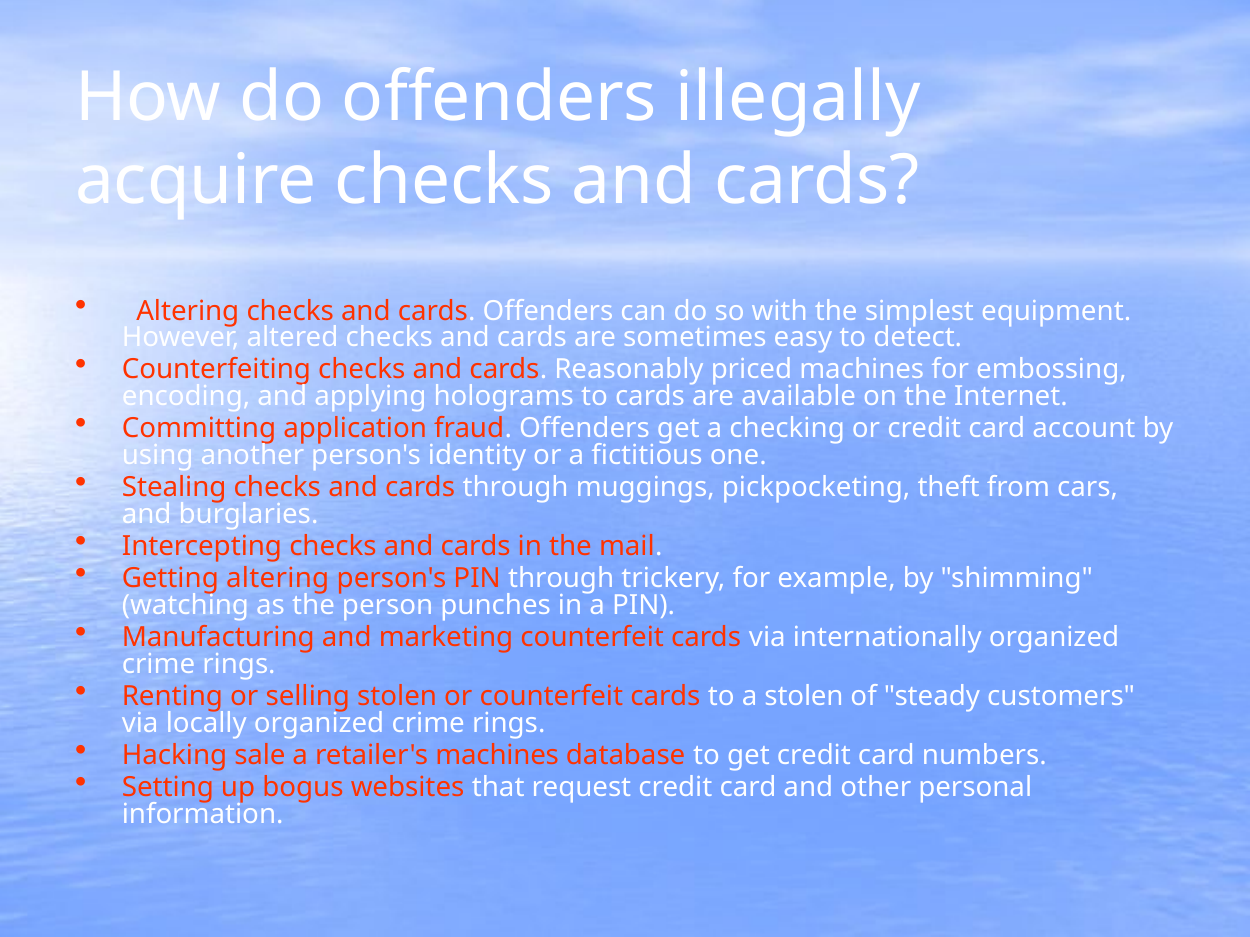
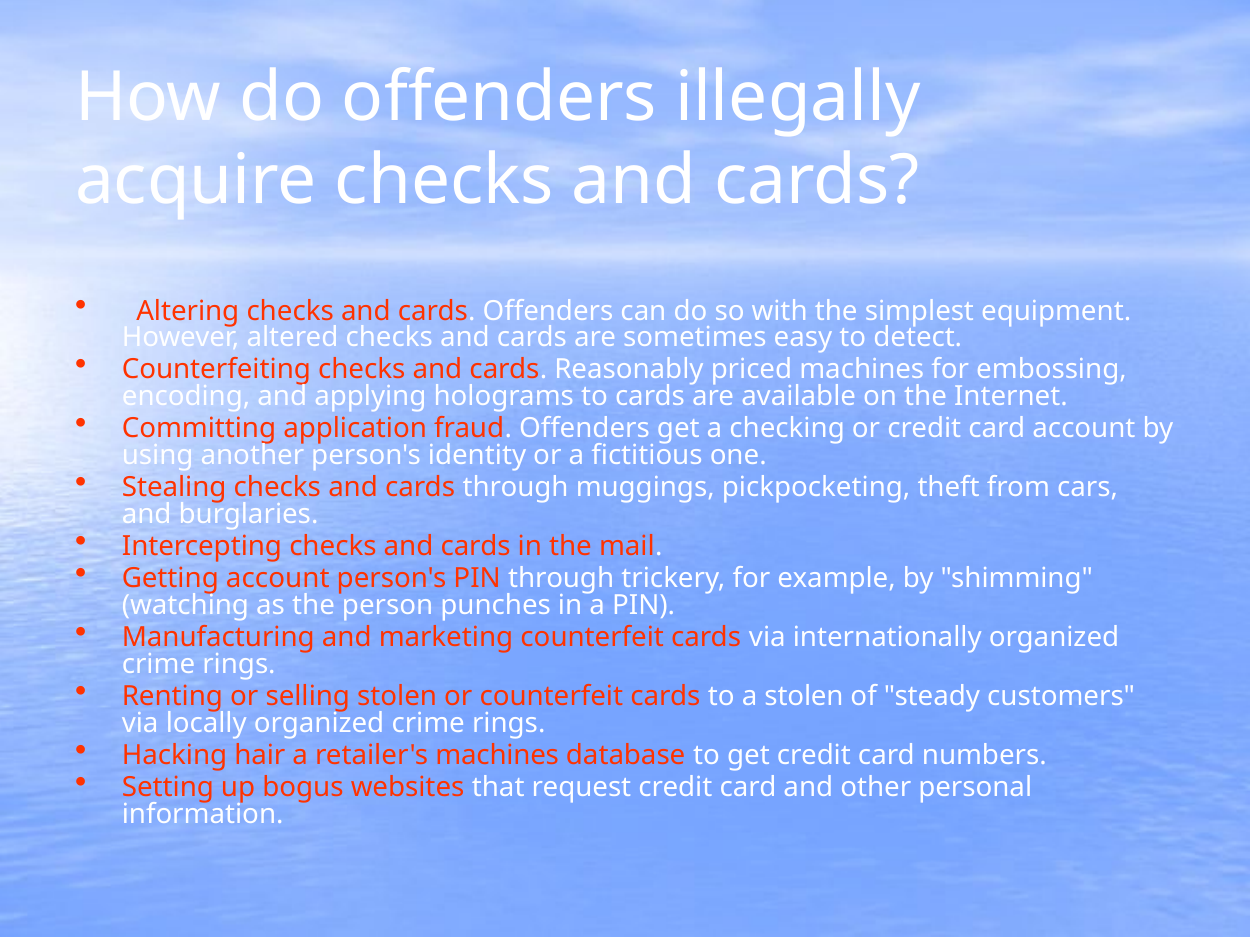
Getting altering: altering -> account (278, 579)
sale: sale -> hair (260, 756)
